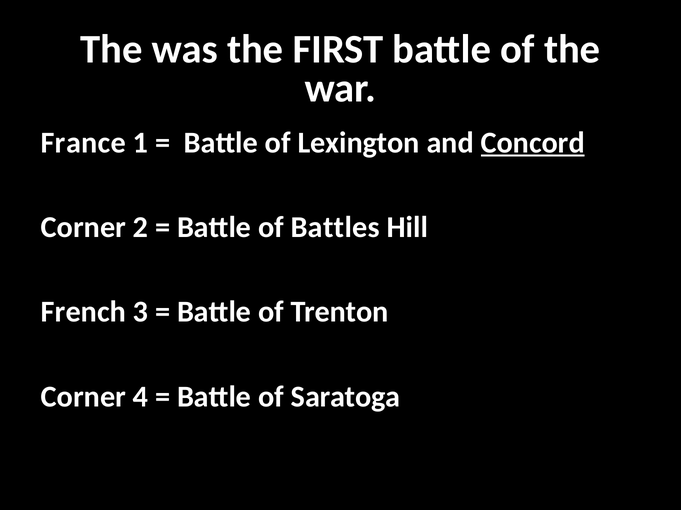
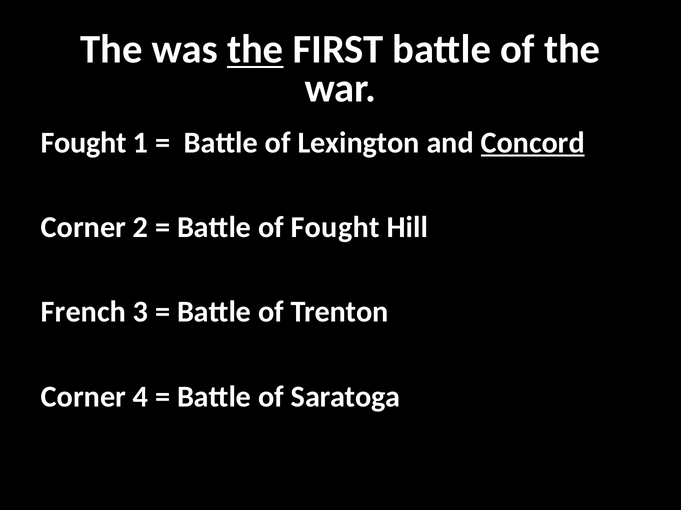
the underline: none -> present (255, 50)
France: France -> Fought (84, 143)
of Battles: Battles -> Fought (335, 228)
